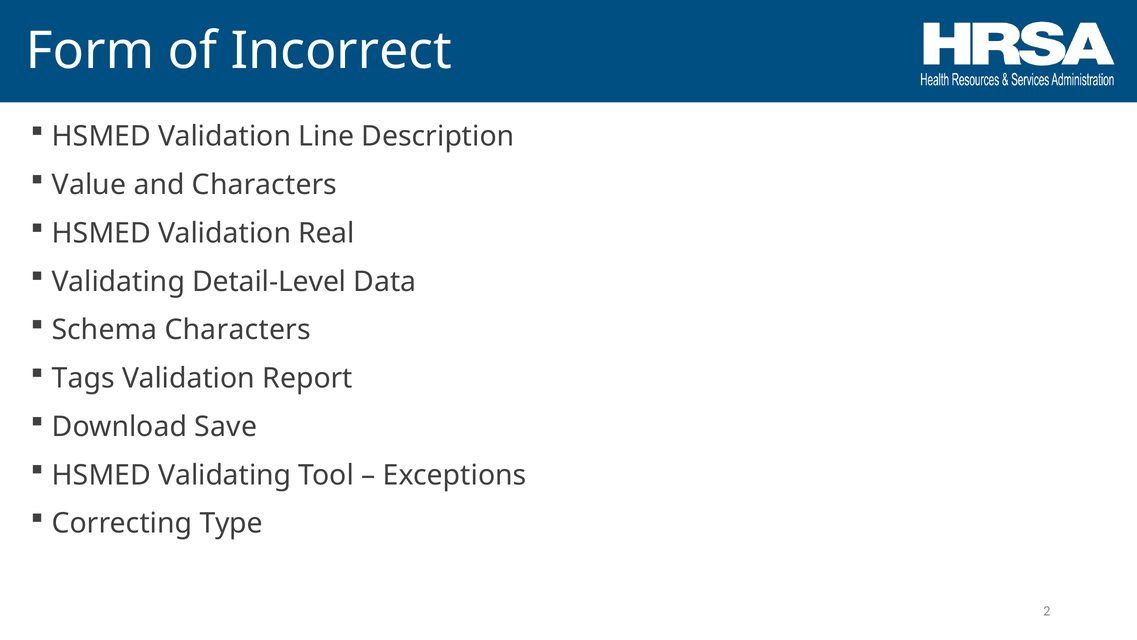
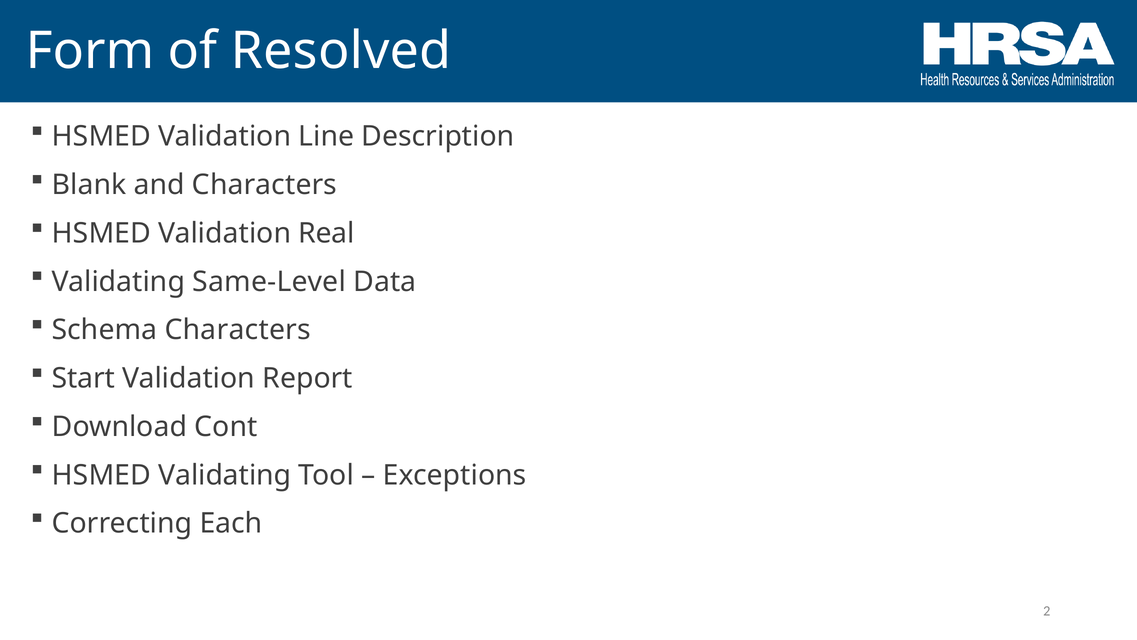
Incorrect: Incorrect -> Resolved (341, 51)
Value: Value -> Blank (89, 185)
Detail-Level: Detail-Level -> Same-Level (269, 281)
Tags: Tags -> Start (83, 378)
Save: Save -> Cont (226, 426)
Type: Type -> Each (231, 523)
